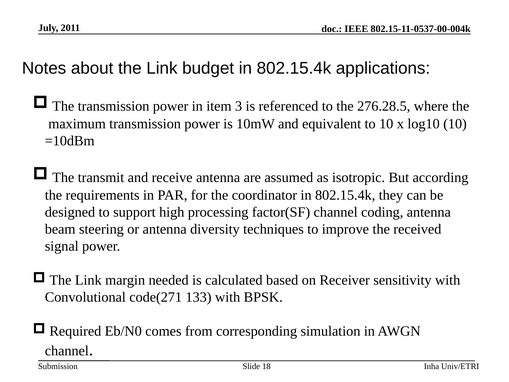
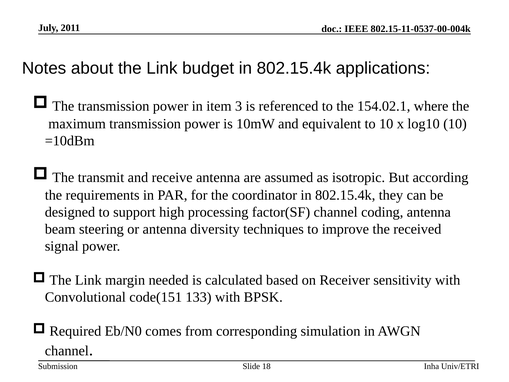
276.28.5: 276.28.5 -> 154.02.1 (384, 106)
code(271: code(271 -> code(151 (156, 297)
